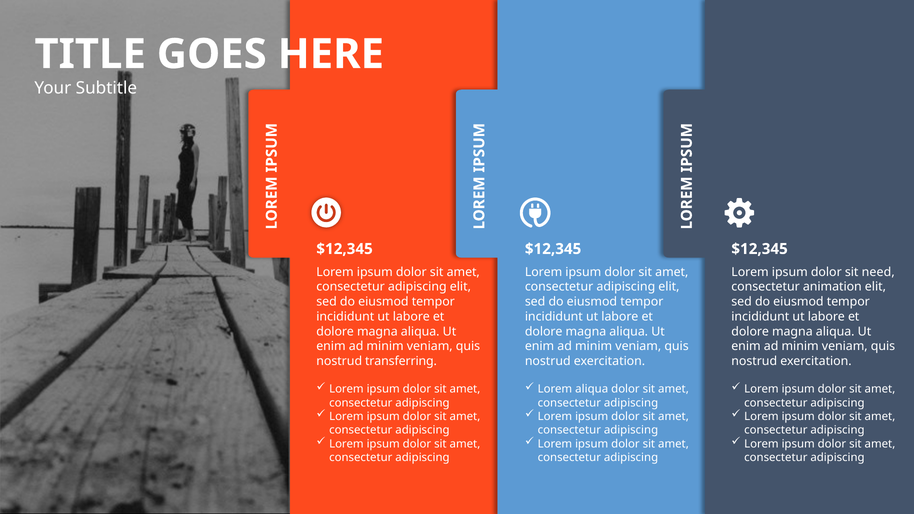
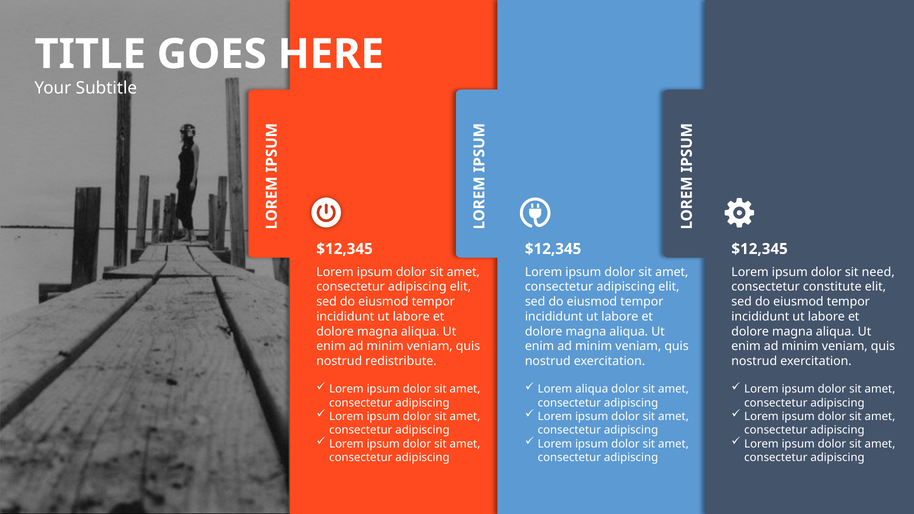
animation: animation -> constitute (832, 287)
transferring: transferring -> redistribute (401, 361)
